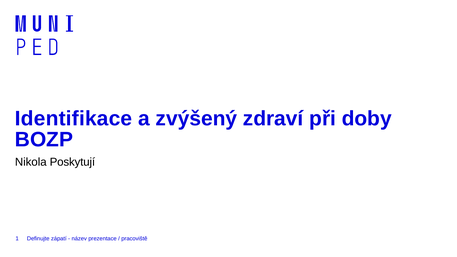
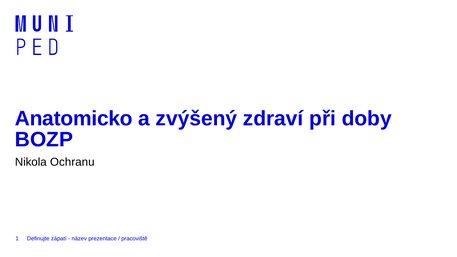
Identifikace: Identifikace -> Anatomicko (74, 119)
Poskytují: Poskytují -> Ochranu (72, 162)
